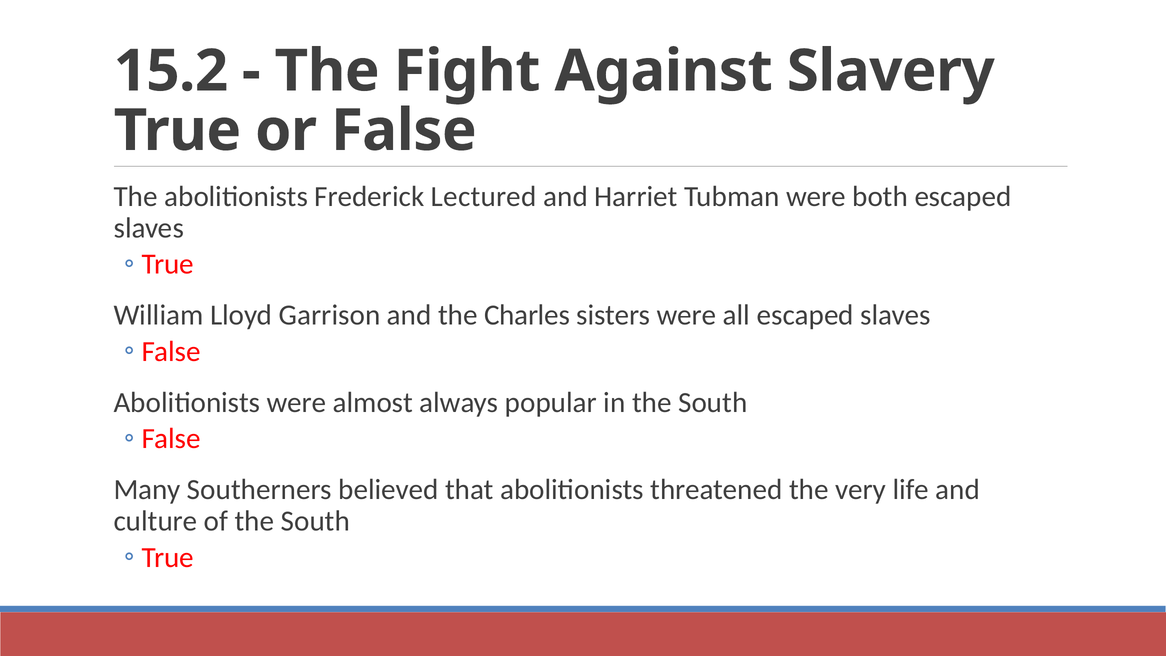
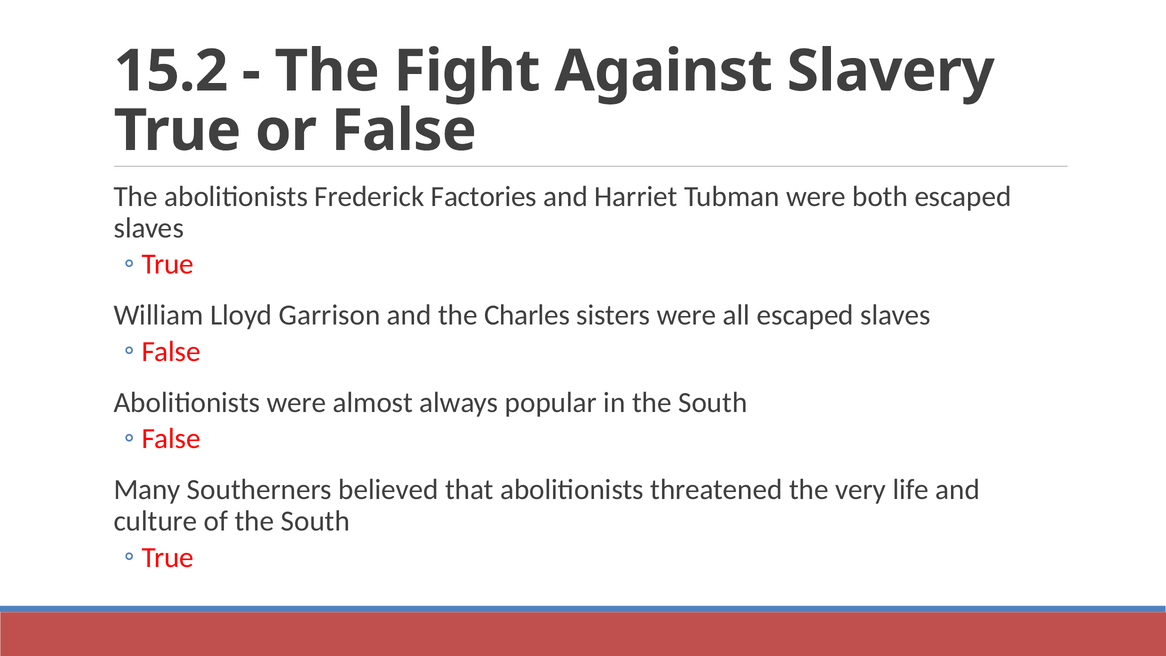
Lectured: Lectured -> Factories (484, 196)
